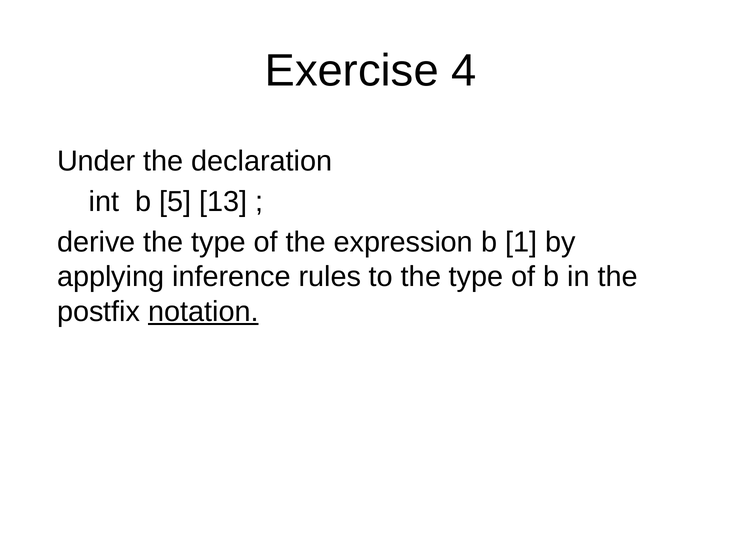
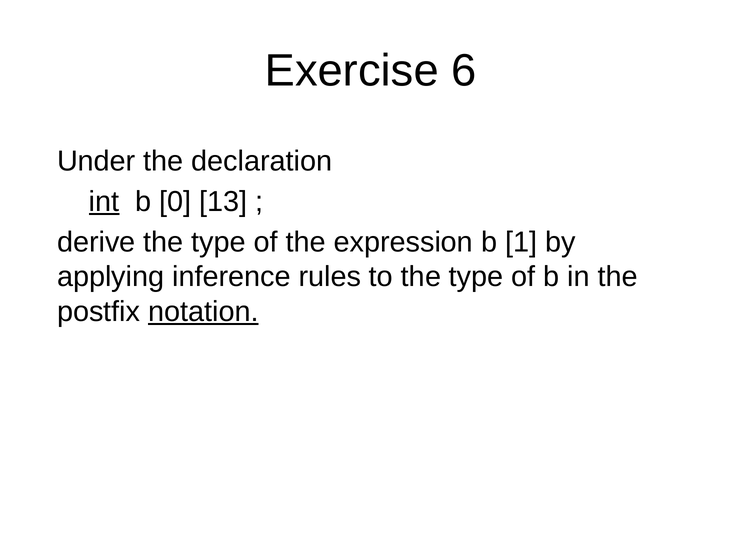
4: 4 -> 6 (464, 71)
int underline: none -> present (104, 201)
5: 5 -> 0 (175, 201)
